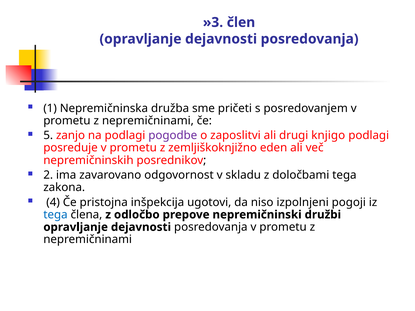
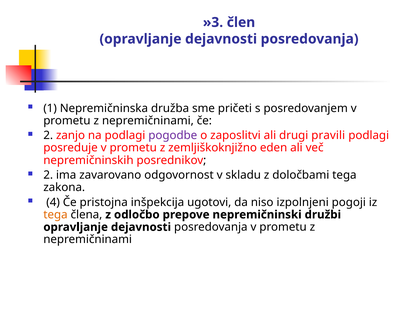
5: 5 -> 2 (48, 136)
knjigo: knjigo -> pravili (328, 136)
tega colour: blue -> orange (55, 215)
